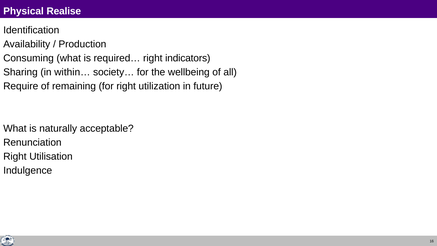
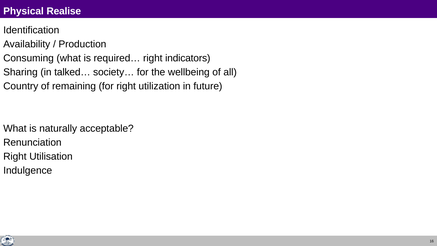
within…: within… -> talked… (72, 72)
Require: Require -> Country (21, 86)
